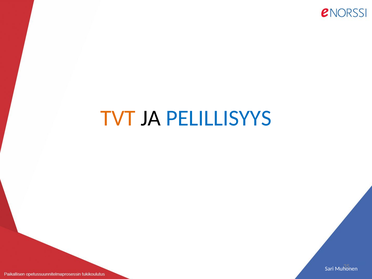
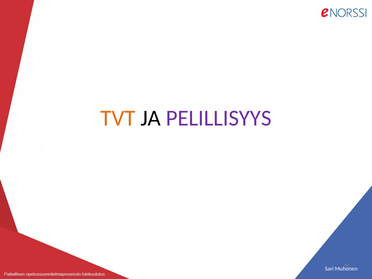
PELILLISYYS colour: blue -> purple (219, 118)
